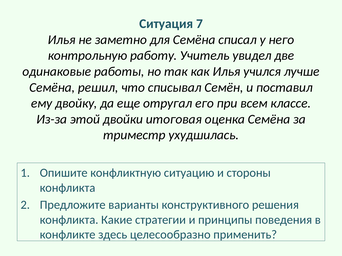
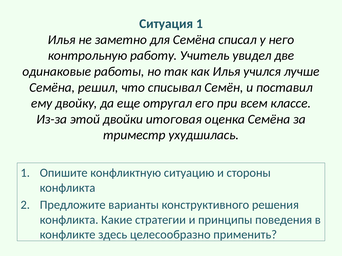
Ситуация 7: 7 -> 1 (199, 24)
